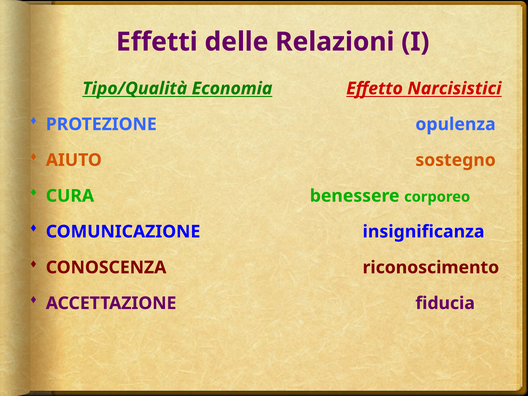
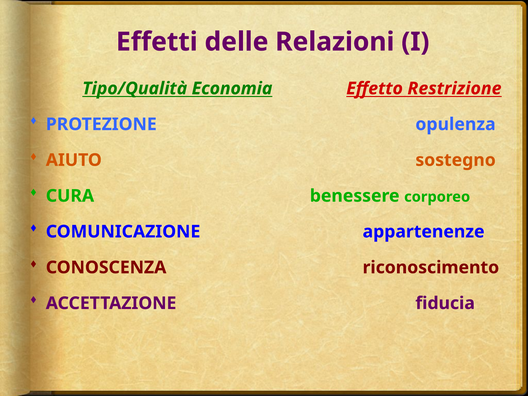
Narcisistici: Narcisistici -> Restrizione (454, 88)
insignificanza: insignificanza -> appartenenze (424, 232)
